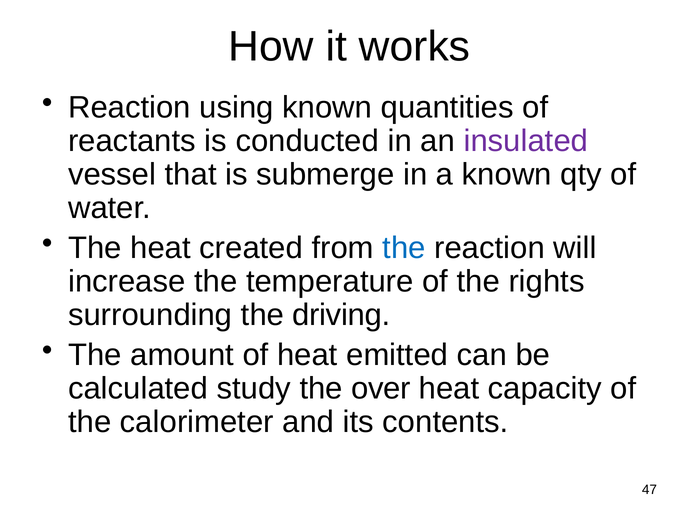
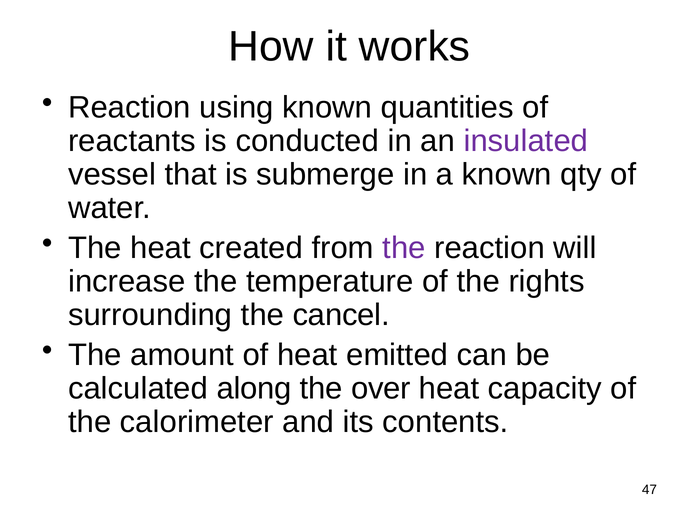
the colour: blue -> purple (404, 248)
driving: driving -> cancel (341, 315)
study: study -> along (254, 389)
